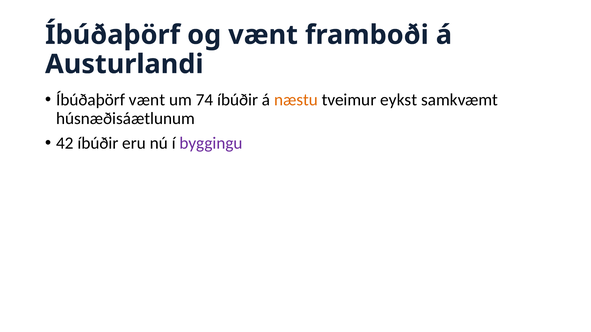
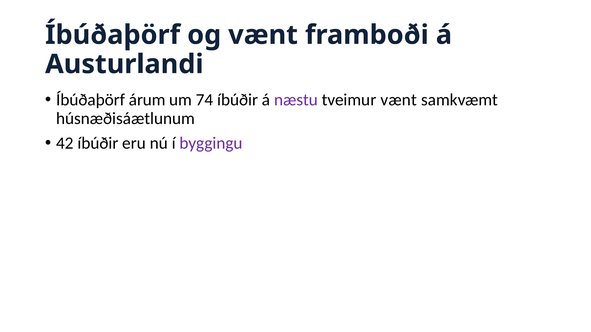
Íbúðaþörf vænt: vænt -> árum (147, 100)
næstu colour: orange -> purple (296, 100)
tveimur eykst: eykst -> vænt (399, 100)
